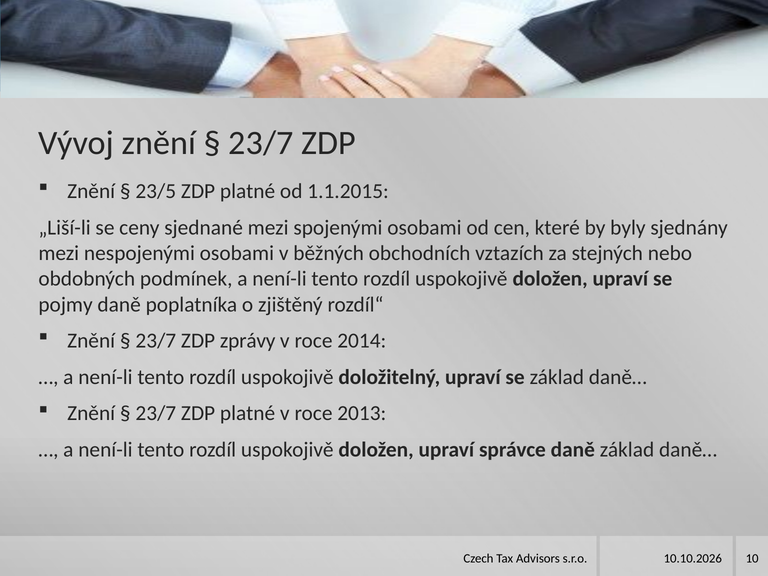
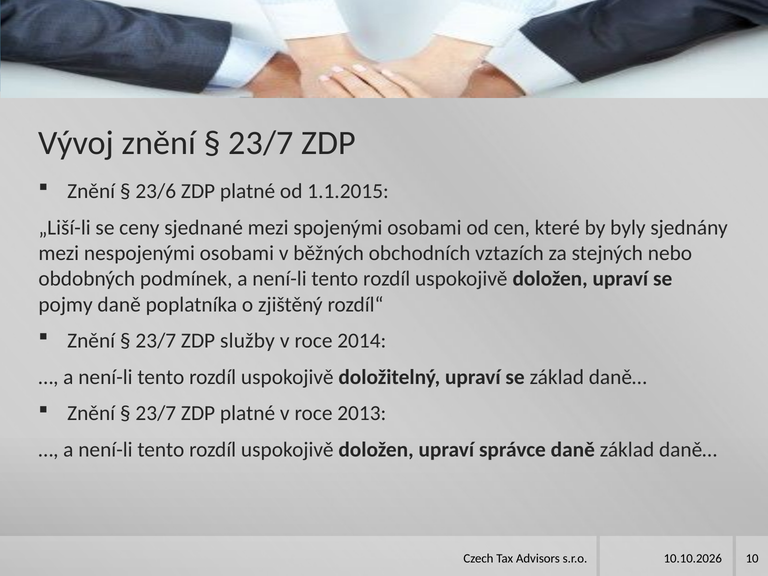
23/5: 23/5 -> 23/6 (156, 191)
zprávy: zprávy -> služby (247, 341)
